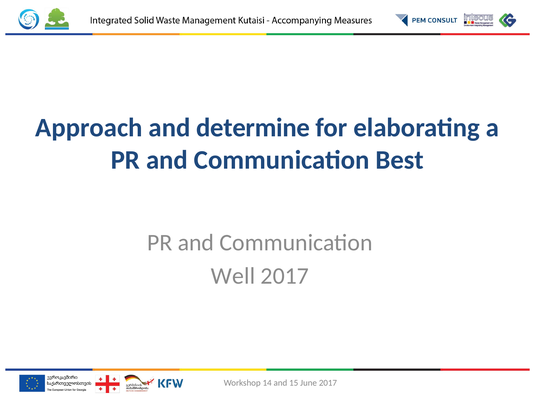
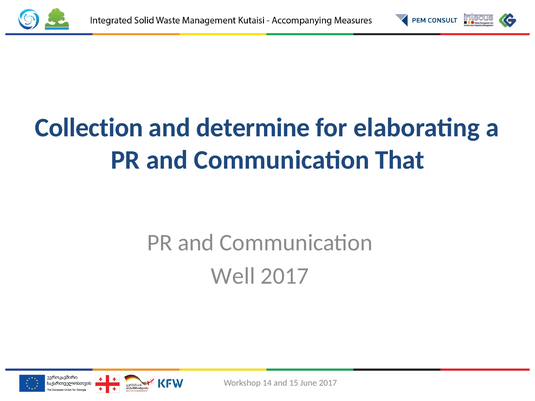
Approach: Approach -> Collection (89, 128)
Best: Best -> That (400, 160)
